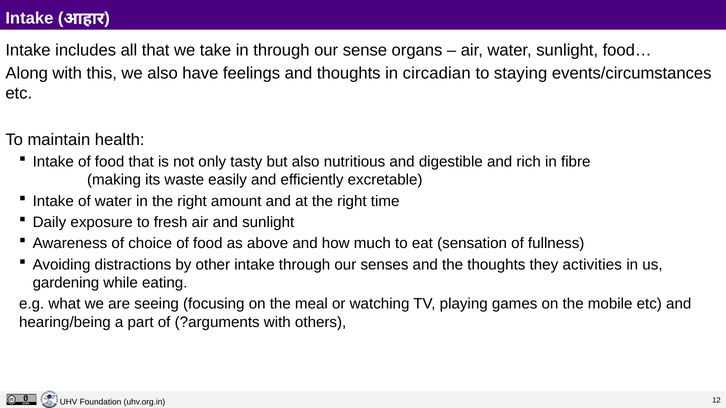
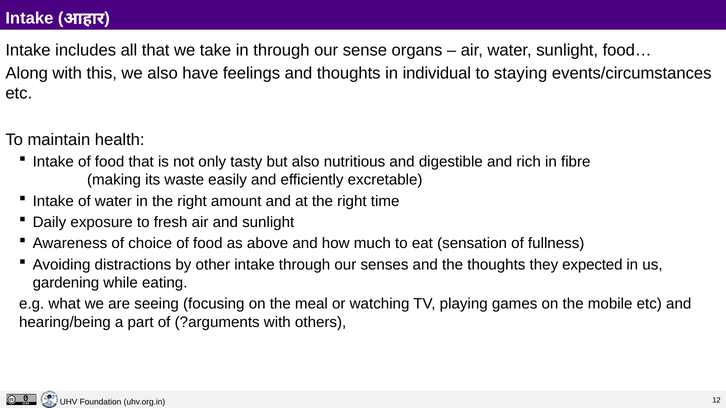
circadian: circadian -> individual (437, 73)
activities: activities -> expected (592, 265)
